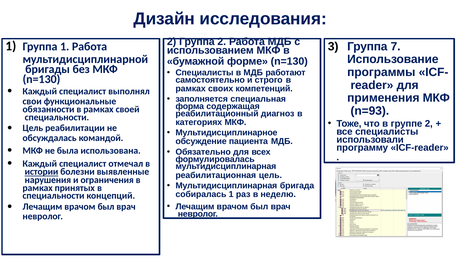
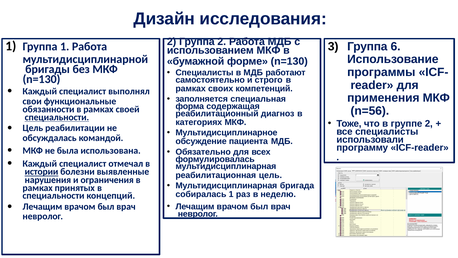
7: 7 -> 6 (396, 46)
n=93: n=93 -> n=56 (370, 111)
специальности underline: none -> present (57, 117)
